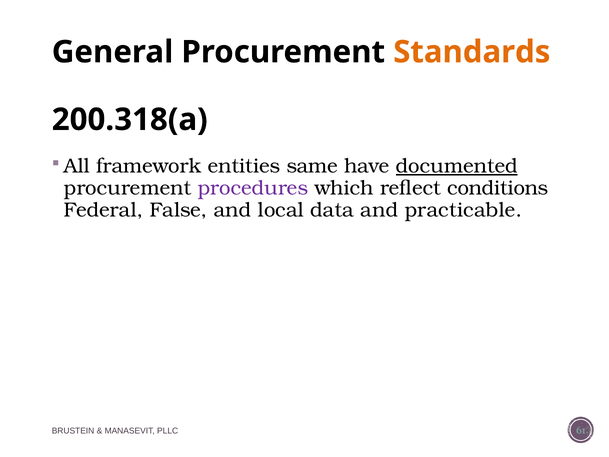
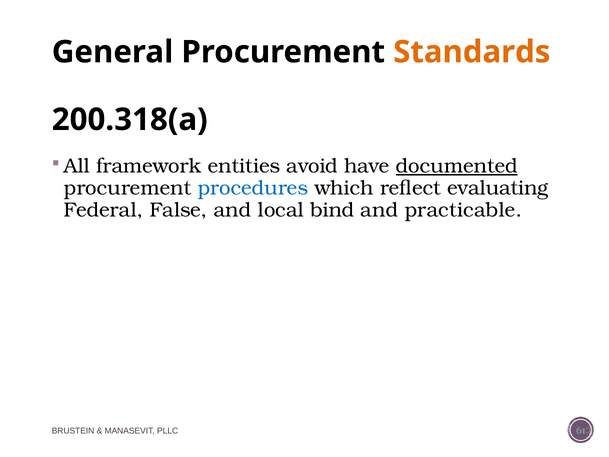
same: same -> avoid (312, 166)
procedures colour: purple -> blue (253, 188)
conditions: conditions -> evaluating (498, 188)
data: data -> bind (332, 210)
